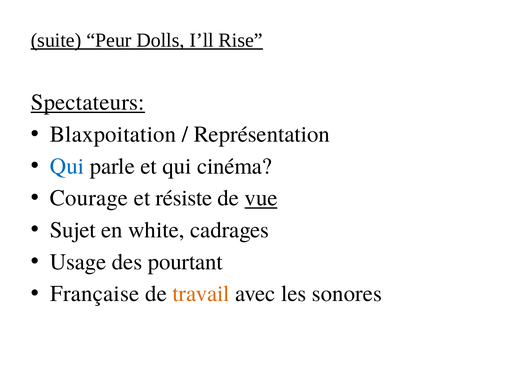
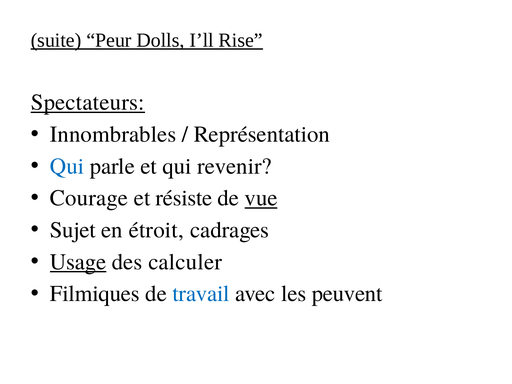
Blaxpoitation: Blaxpoitation -> Innombrables (113, 134)
cinéma: cinéma -> revenir (234, 166)
white: white -> étroit (156, 230)
Usage underline: none -> present (78, 262)
pourtant: pourtant -> calculer (185, 262)
Française: Française -> Filmiques (95, 294)
travail colour: orange -> blue (201, 294)
sonores: sonores -> peuvent (347, 294)
